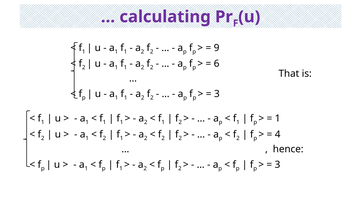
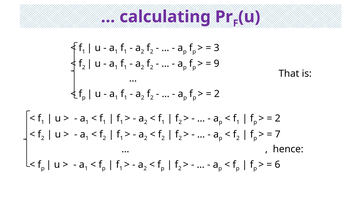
9: 9 -> 3 (217, 48)
6: 6 -> 9 (217, 64)
3: 3 -> 2 (217, 94)
1: 1 -> 2 (278, 119)
4: 4 -> 7 (278, 134)
3: 3 -> 6 (277, 165)
